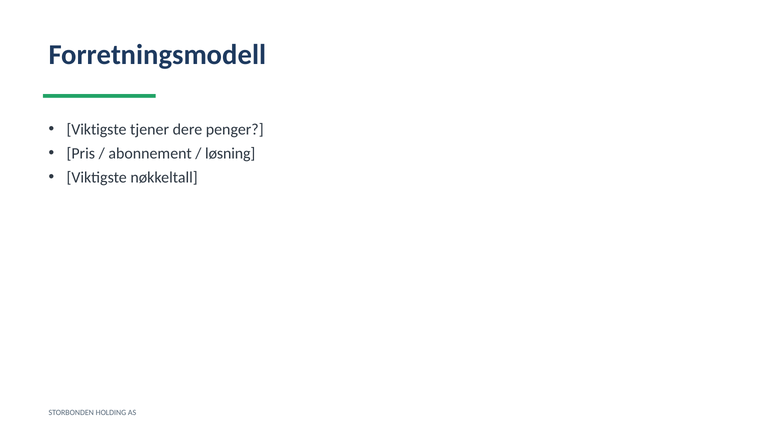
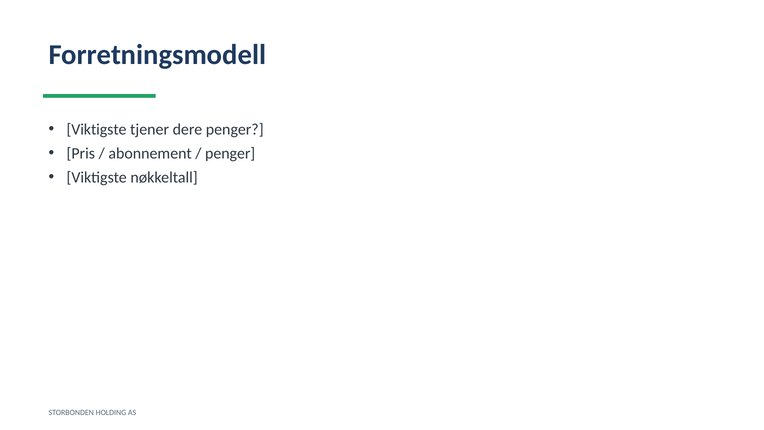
løsning: løsning -> penger (230, 153)
